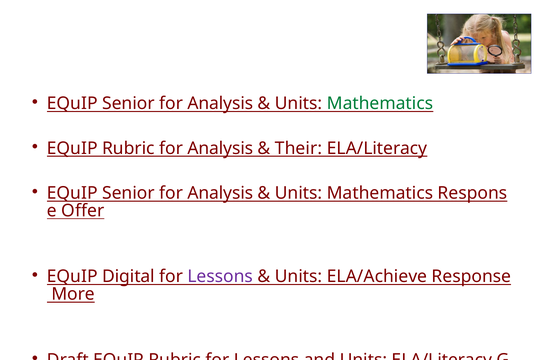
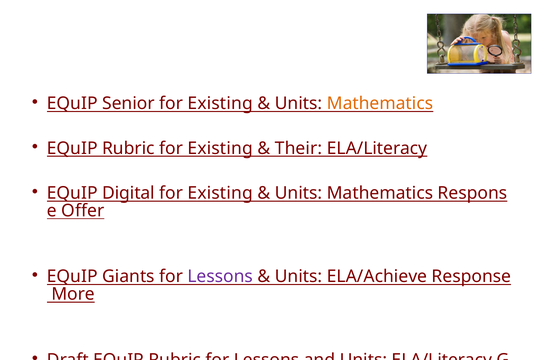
Analysis: Analysis -> Existing (220, 103)
Mathematics colour: green -> orange (380, 103)
Rubric for Analysis: Analysis -> Existing (220, 148)
Senior: Senior -> Digital (128, 193)
Analysis: Analysis -> Existing (220, 193)
Digital: Digital -> Giants (128, 277)
